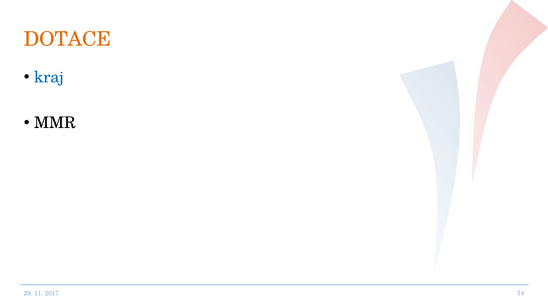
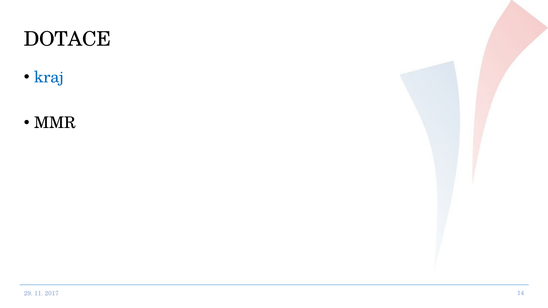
DOTACE colour: orange -> black (67, 39)
